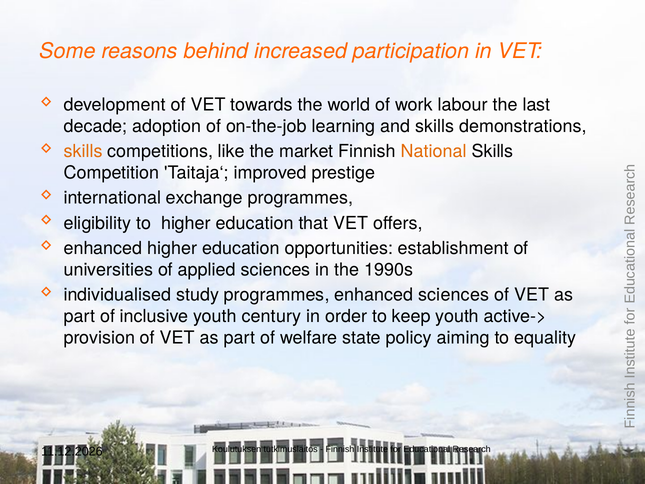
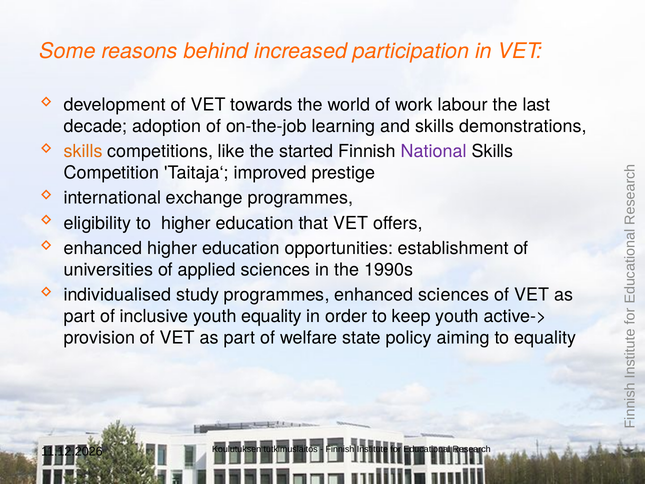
market: market -> started (306, 151)
National colour: orange -> purple (434, 151)
youth century: century -> equality (272, 316)
